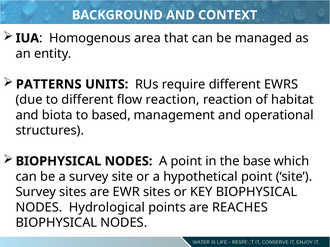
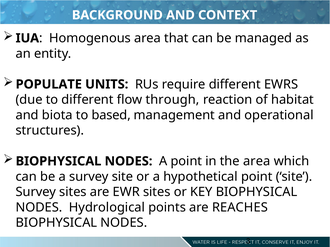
PATTERNS: PATTERNS -> POPULATE (49, 84)
flow reaction: reaction -> through (173, 100)
the base: base -> area (257, 162)
